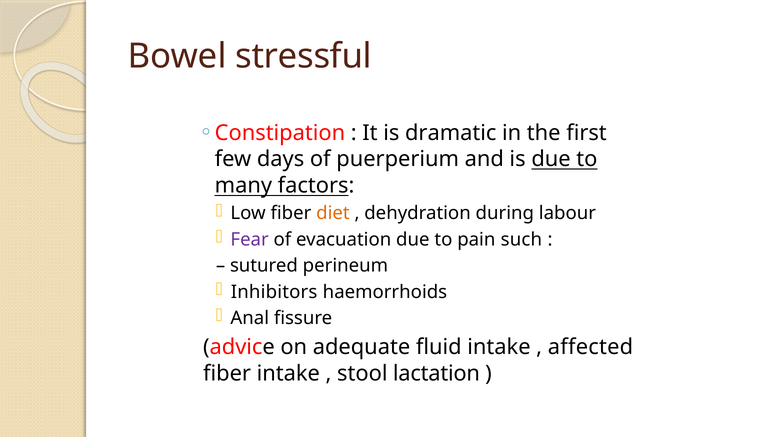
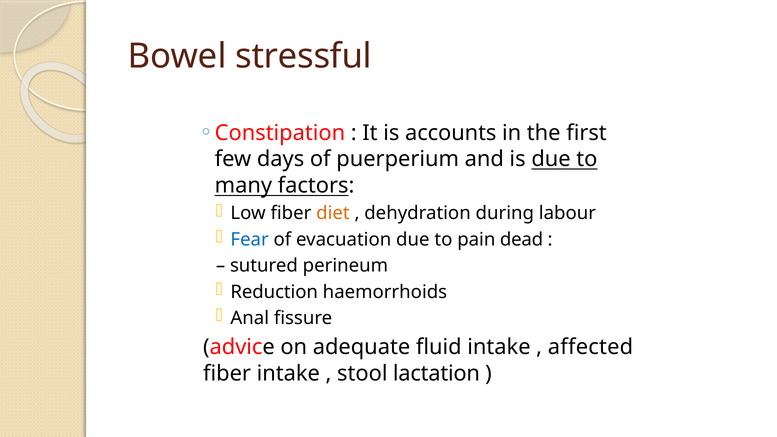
dramatic: dramatic -> accounts (451, 133)
Fear colour: purple -> blue (250, 240)
such: such -> dead (522, 240)
Inhibitors: Inhibitors -> Reduction (274, 292)
